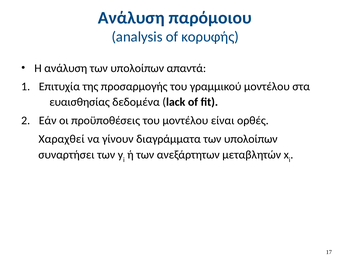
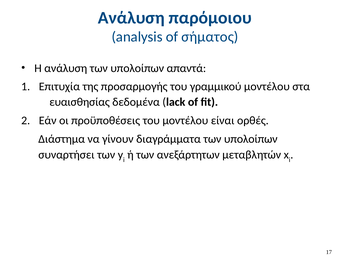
κορυφής: κορυφής -> σήματος (210, 37)
Χαραχθεί: Χαραχθεί -> Διάστημα (62, 139)
